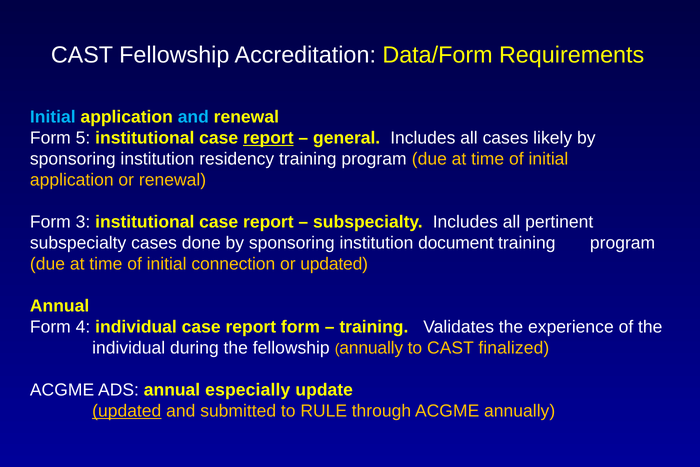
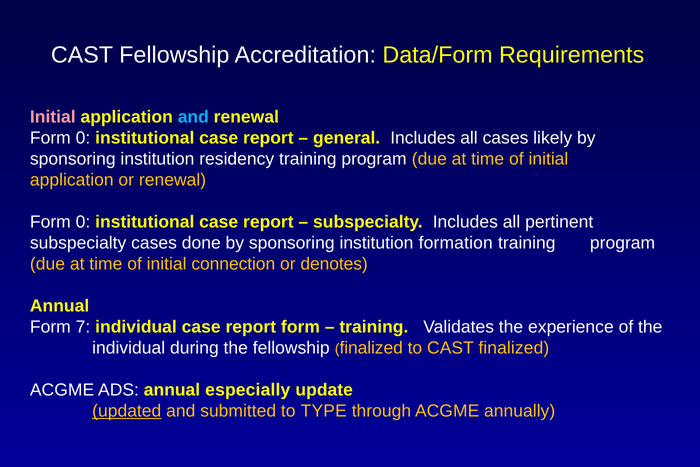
Initial colour: light blue -> pink (53, 117)
5: 5 -> 0 (83, 138)
report underline: present -> none (268, 138)
3: 3 -> 0 (83, 222)
document: document -> formation (456, 243)
or updated: updated -> denotes (334, 264)
4: 4 -> 7 (83, 327)
annually: annually -> finalized (371, 348)
RULE: RULE -> TYPE (324, 411)
